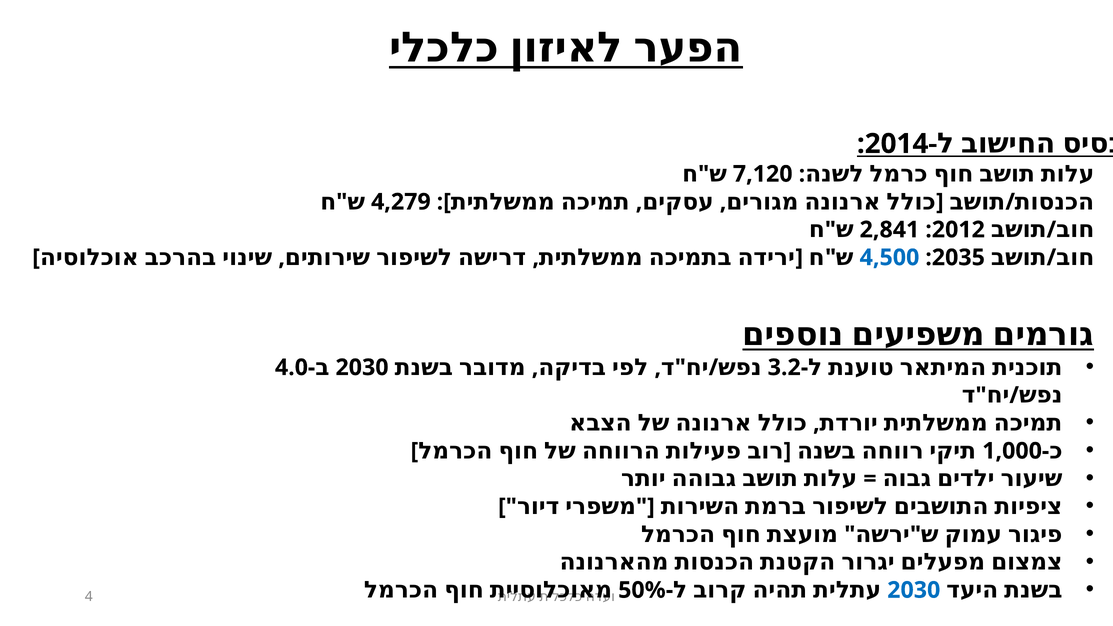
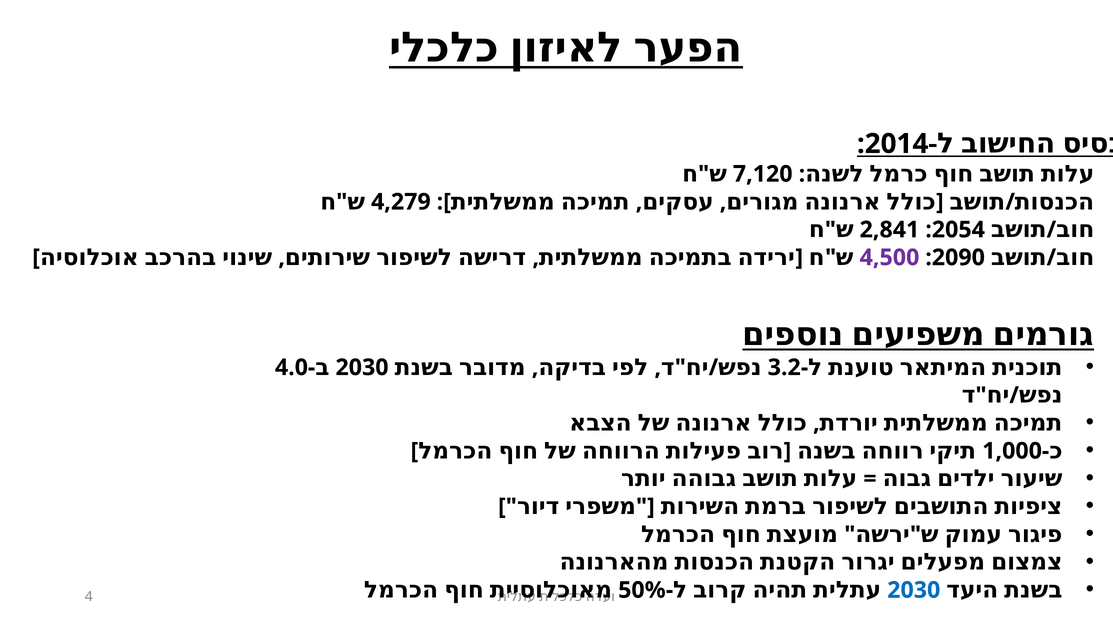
2012: 2012 -> 2054 (958, 230)
4,500 colour: blue -> purple (889, 258)
2035: 2035 -> 2090 (958, 258)
